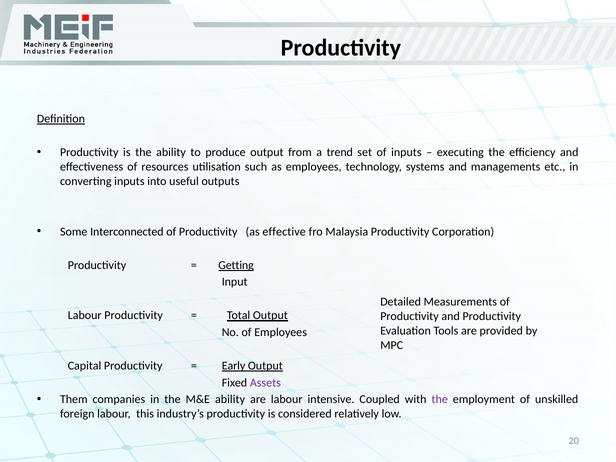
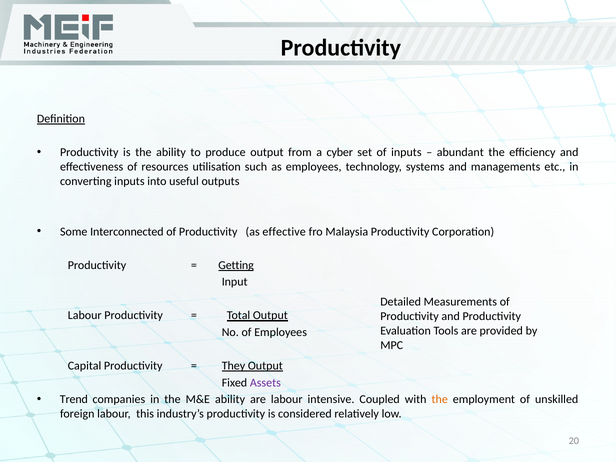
trend: trend -> cyber (340, 152)
executing: executing -> abundant (460, 152)
Early: Early -> They (233, 366)
Them: Them -> Trend (74, 399)
the colour: purple -> orange (440, 399)
